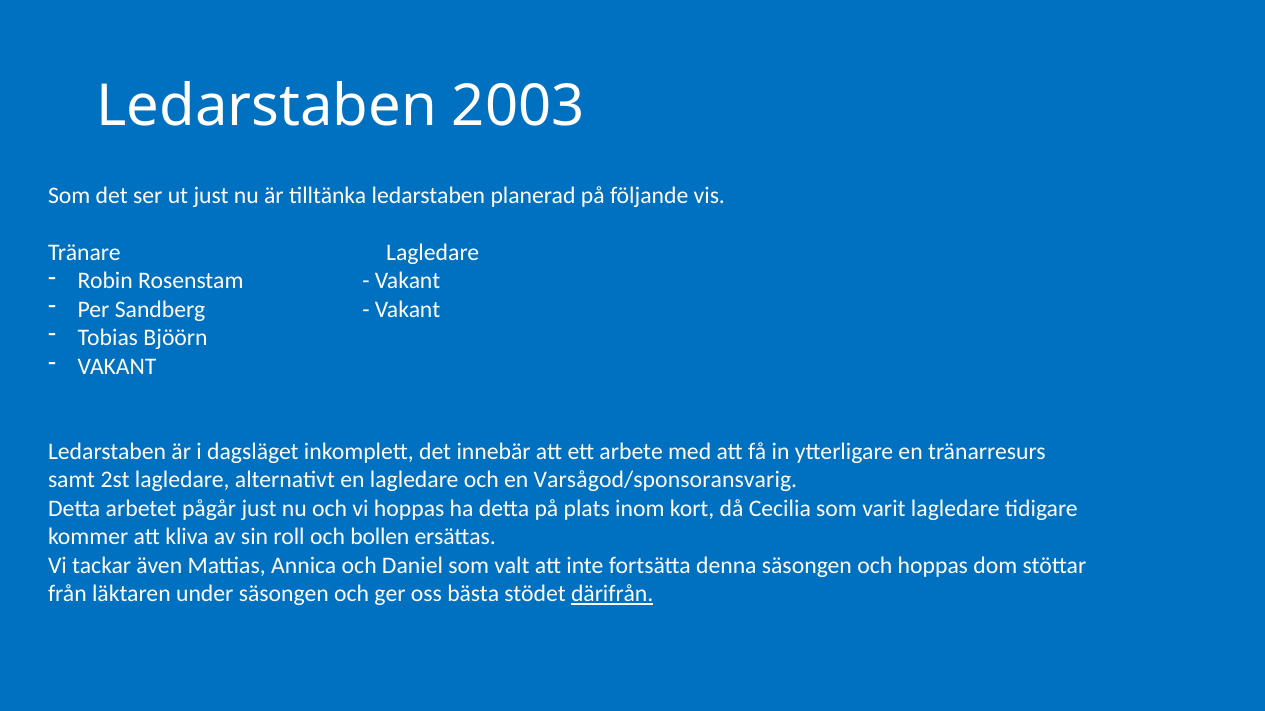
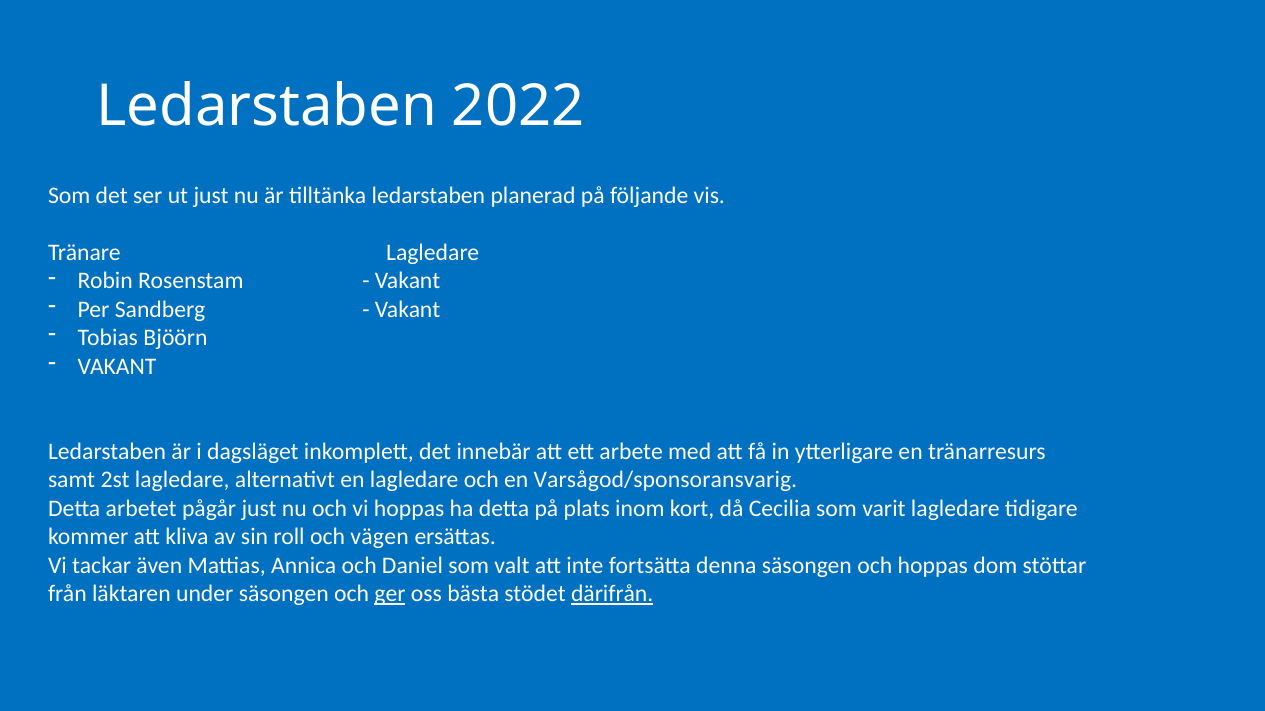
2003: 2003 -> 2022 (518, 106)
bollen: bollen -> vägen (380, 537)
ger underline: none -> present (390, 594)
